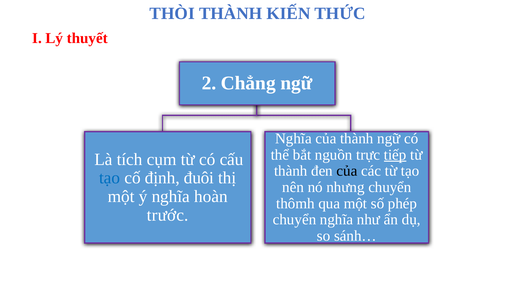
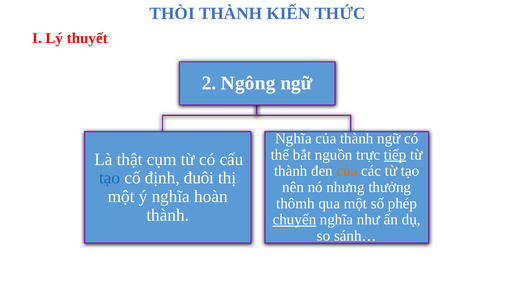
Chẳng: Chẳng -> Ngông (248, 83)
tích: tích -> thật (130, 159)
của colour: black -> orange (347, 171)
nhưng chuyển: chuyển -> thưởng (390, 187)
trước: trước -> thành (168, 215)
chuyển underline: none -> present (295, 220)
